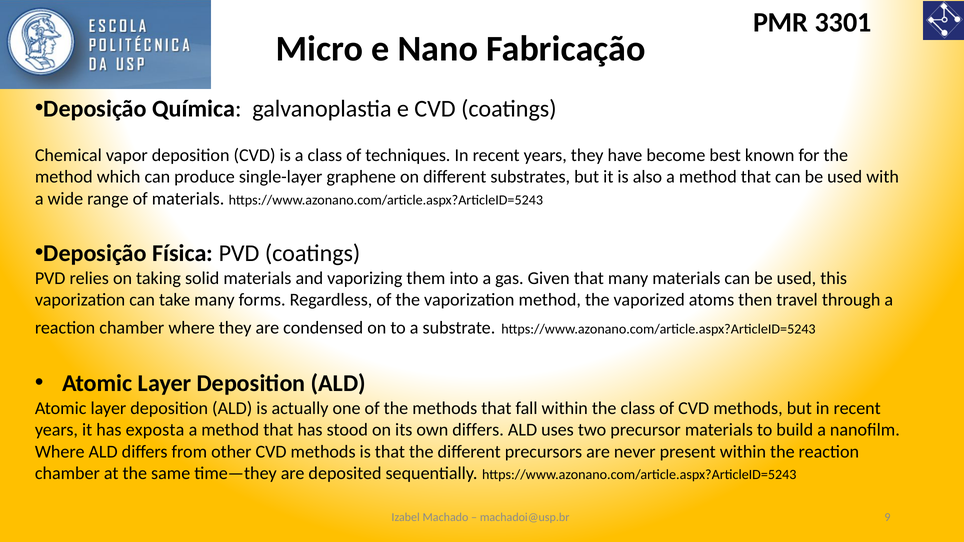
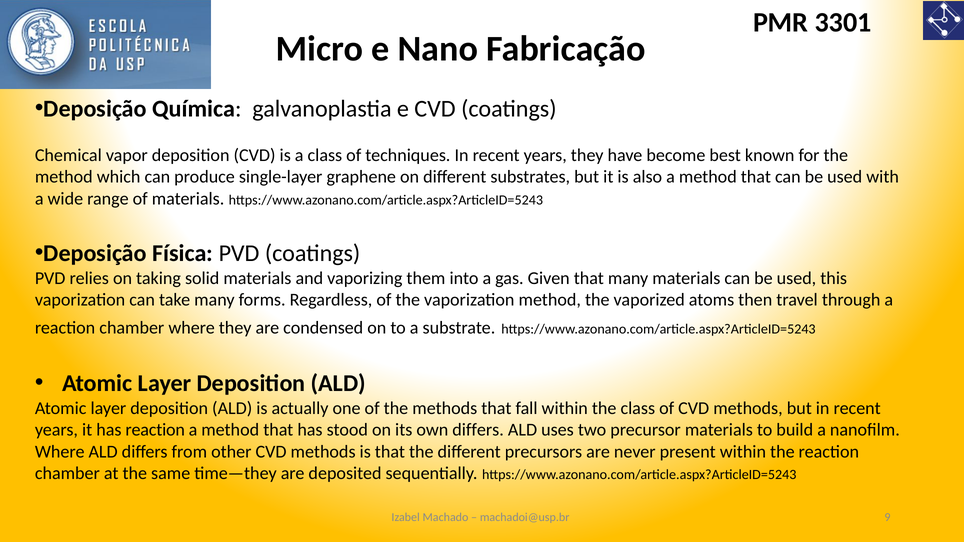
has exposta: exposta -> reaction (155, 430)
